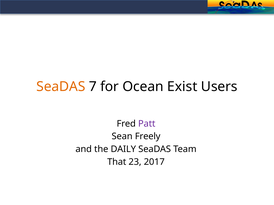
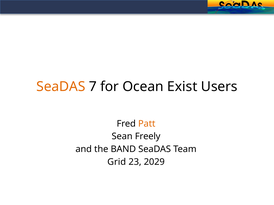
Patt colour: purple -> orange (147, 124)
DAILY: DAILY -> BAND (123, 150)
That: That -> Grid (117, 162)
2017: 2017 -> 2029 (154, 162)
